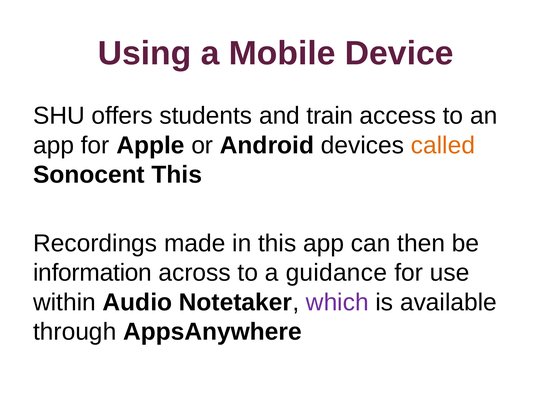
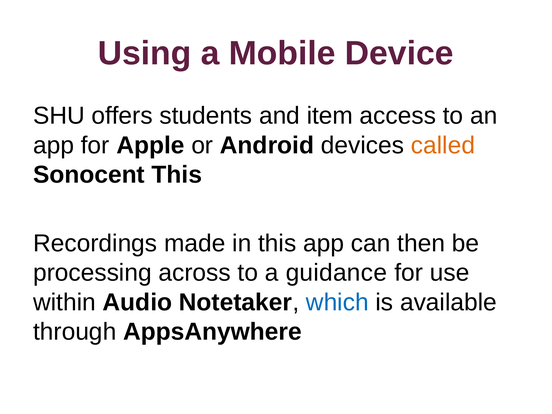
train: train -> item (330, 116)
information: information -> processing (92, 273)
which colour: purple -> blue (337, 302)
